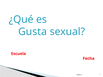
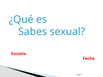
Gusta: Gusta -> Sabes (33, 32)
